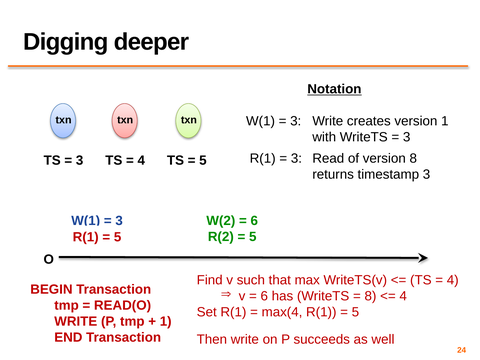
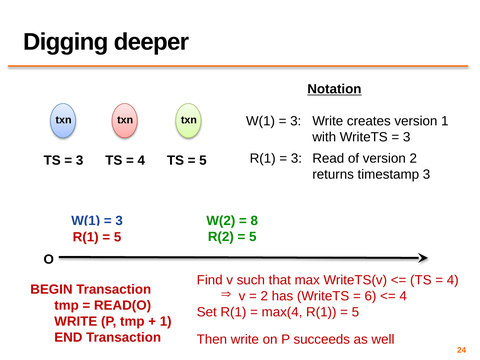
version 8: 8 -> 2 (413, 158)
6: 6 -> 8 (254, 221)
6: 6 -> 2 (264, 296)
8: 8 -> 6 (370, 296)
